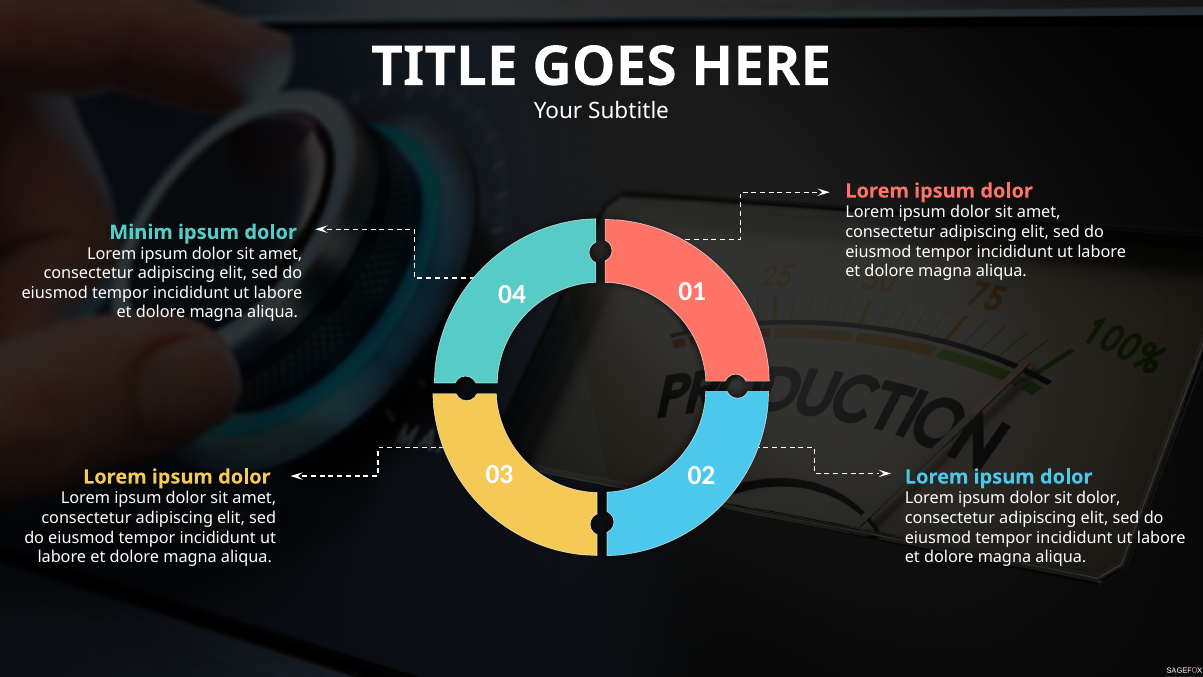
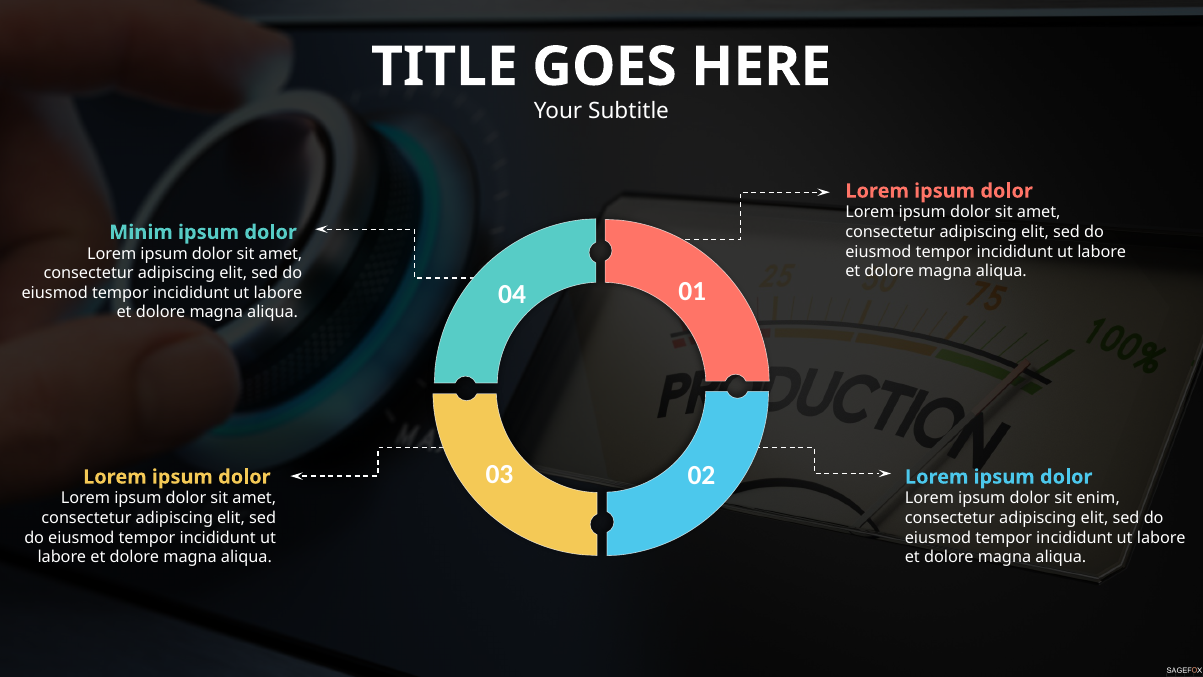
sit dolor: dolor -> enim (1098, 498)
